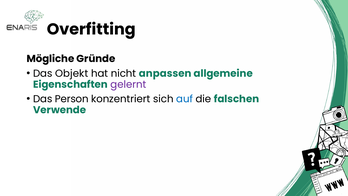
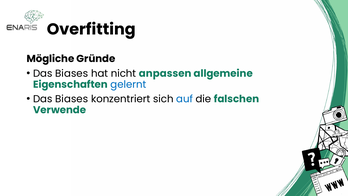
Objekt: Objekt -> Biases (72, 73)
gelernt colour: purple -> blue (128, 84)
Person: Person -> Biases (72, 99)
